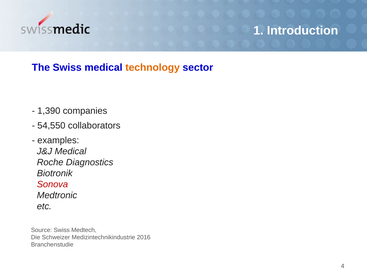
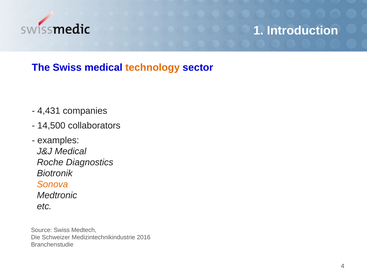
1,390: 1,390 -> 4,431 (49, 111)
54,550: 54,550 -> 14,500 (51, 126)
Sonova colour: red -> orange (52, 184)
